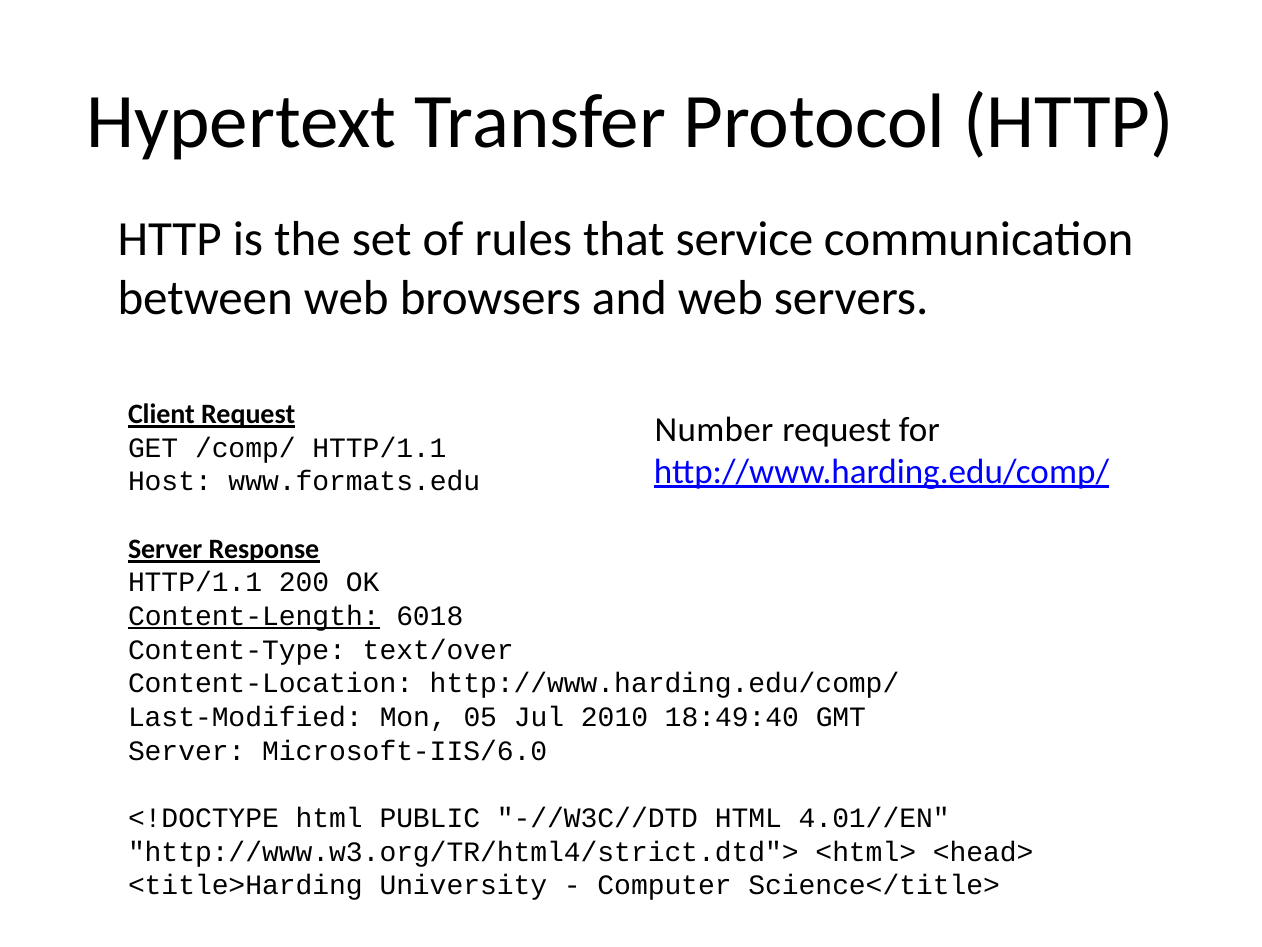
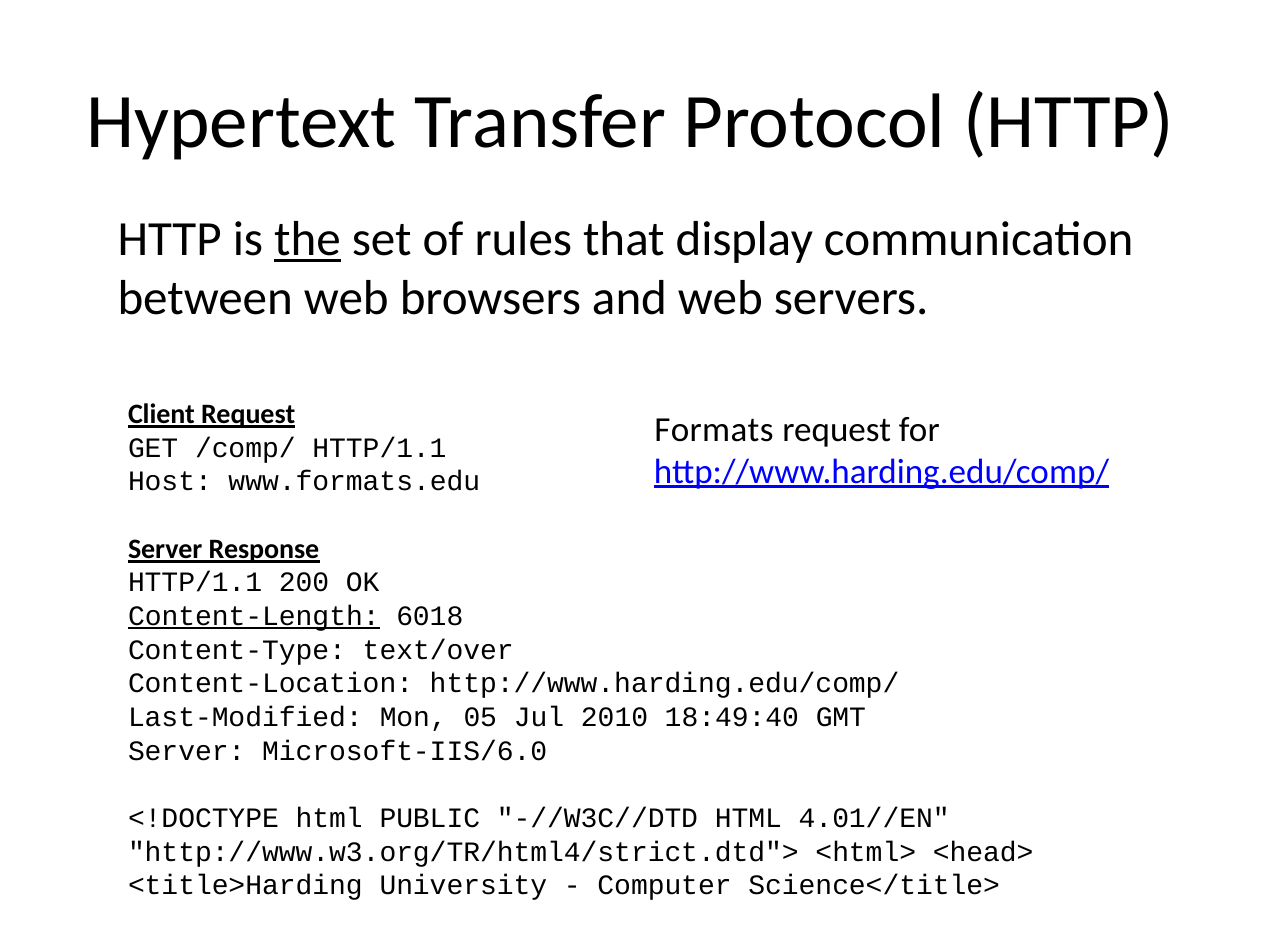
the underline: none -> present (307, 239)
service: service -> display (744, 239)
Number: Number -> Formats (714, 429)
